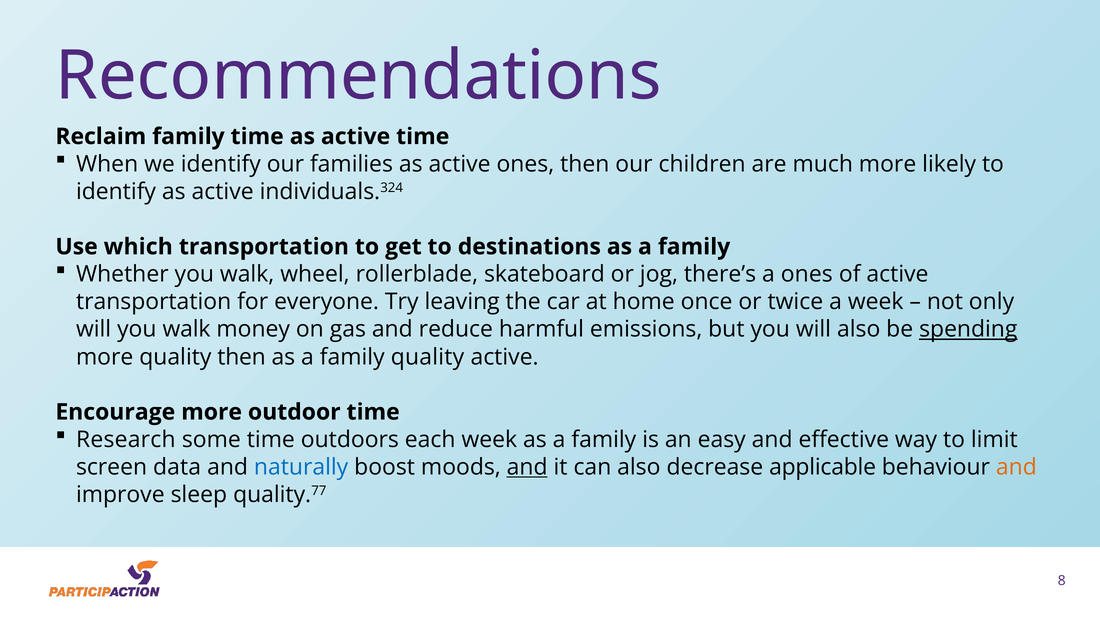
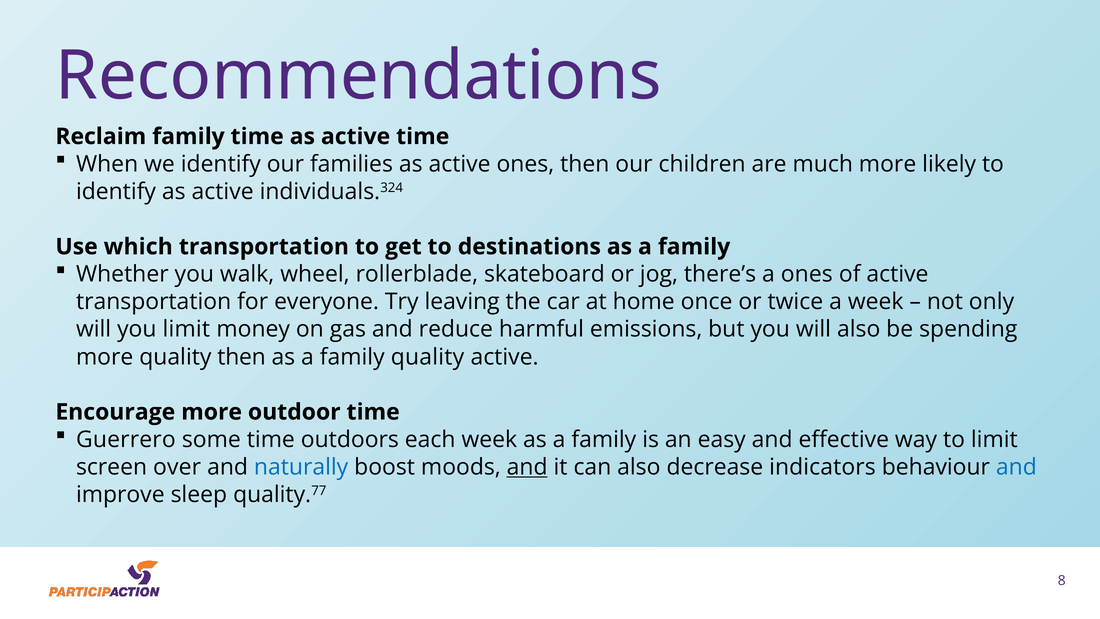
will you walk: walk -> limit (186, 329)
spending underline: present -> none (968, 329)
Research: Research -> Guerrero (126, 439)
data: data -> over (177, 467)
applicable: applicable -> indicators (822, 467)
and colour: orange -> blue (1016, 467)
